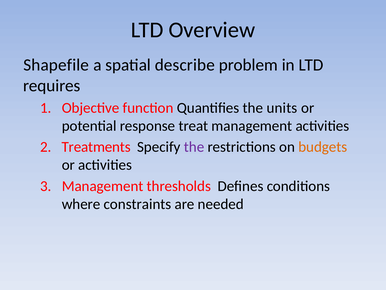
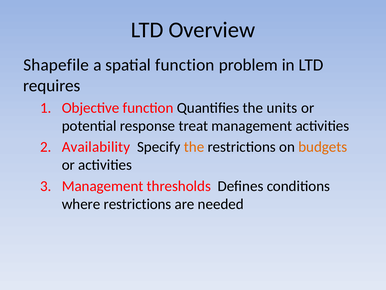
spatial describe: describe -> function (185, 65)
Treatments: Treatments -> Availability (96, 147)
the colour: purple -> orange (194, 147)
where constraints: constraints -> restrictions (137, 204)
